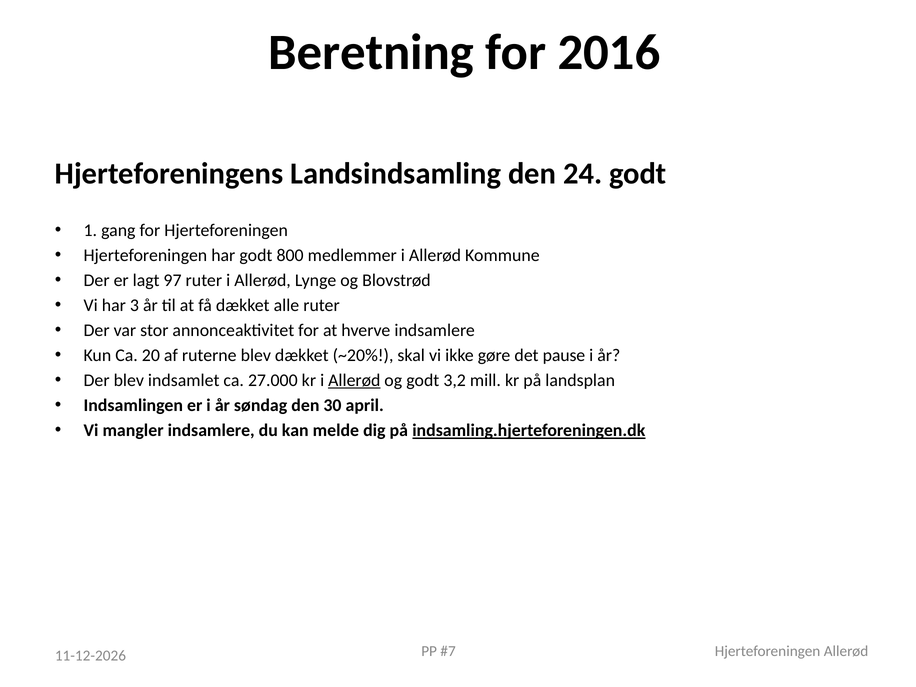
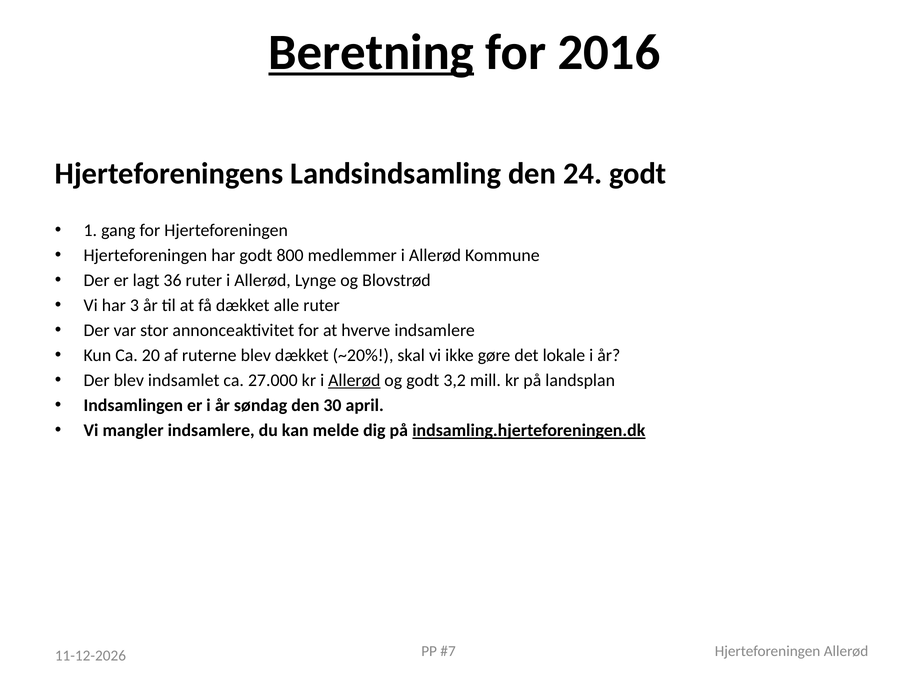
Beretning underline: none -> present (371, 52)
97: 97 -> 36 (173, 280)
pause: pause -> lokale (564, 355)
